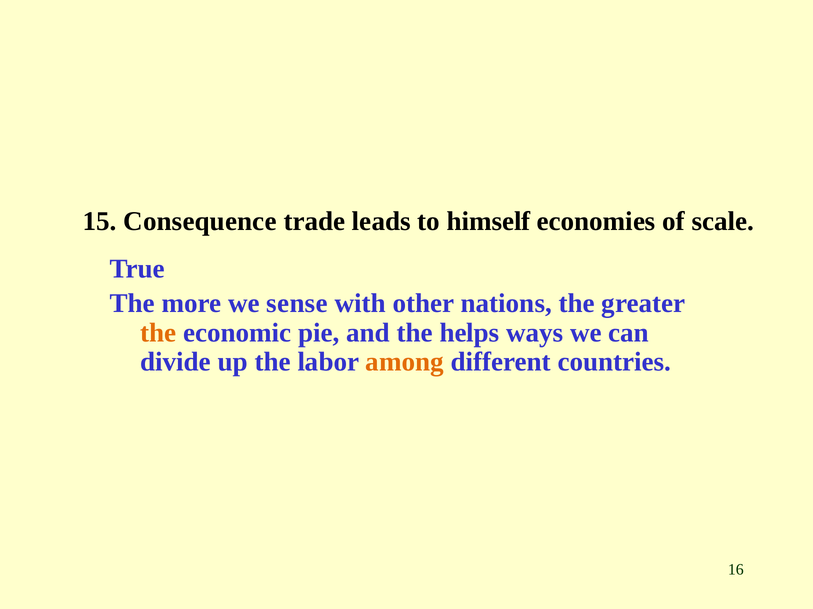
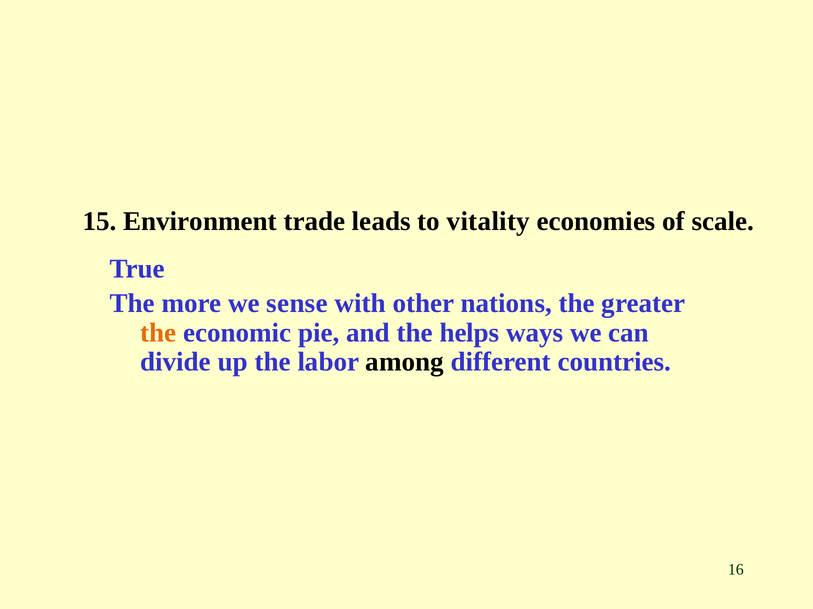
Consequence: Consequence -> Environment (200, 222)
himself: himself -> vitality (488, 222)
among colour: orange -> black (405, 362)
